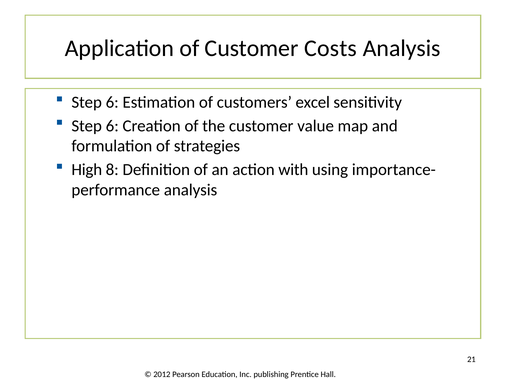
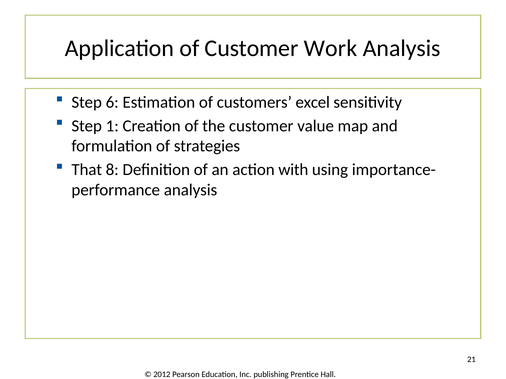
Costs: Costs -> Work (331, 48)
6: 6 -> 1 (112, 126)
High: High -> That (87, 170)
